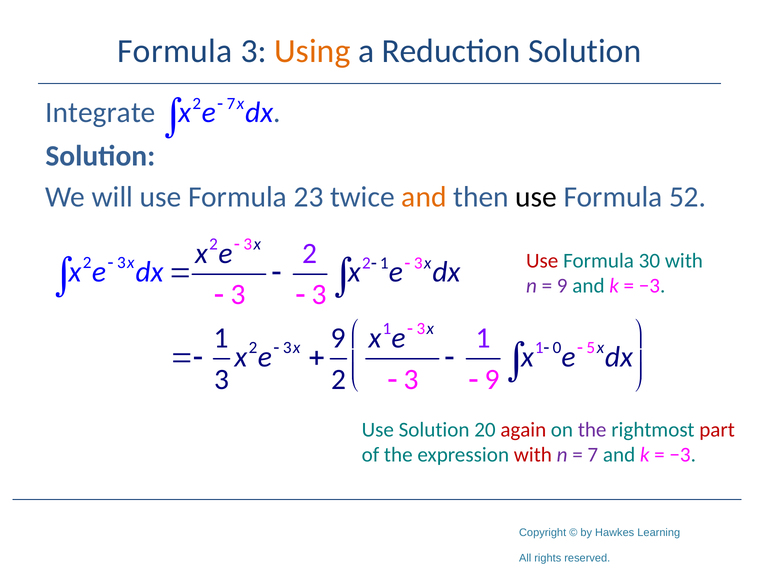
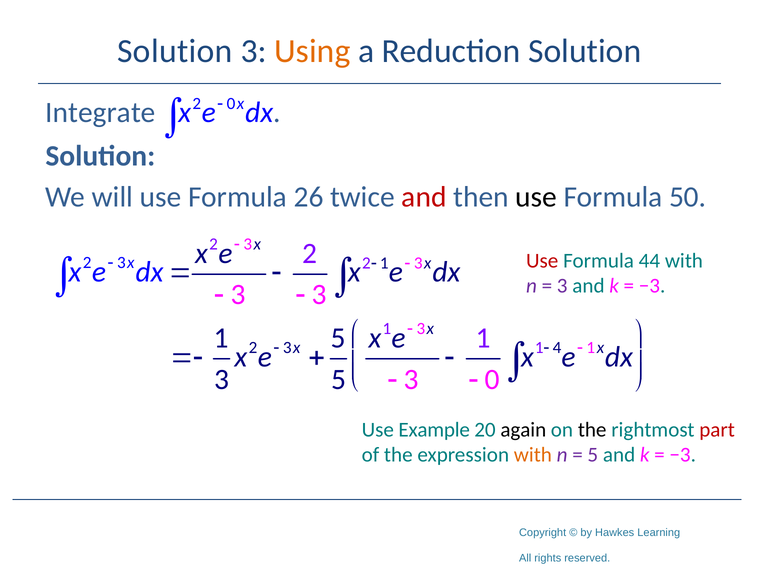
Formula: Formula -> Solution (175, 51)
2 7: 7 -> 0 (231, 103)
23: 23 -> 26 (309, 197)
and colour: orange -> red (424, 197)
52: 52 -> 50 (688, 197)
30: 30 -> 44 (649, 261)
9: 9 -> 3 (562, 286)
1 9: 9 -> 5 (338, 338)
0: 0 -> 4 (557, 348)
5: 5 -> 1 (591, 348)
2: 2 -> 5 (339, 380)
3 9: 9 -> 0 (492, 380)
Use Solution: Solution -> Example (434, 430)
again colour: red -> black (523, 430)
the colour: purple -> black (592, 430)
with colour: red -> orange (533, 455)
7: 7 -> 5 (593, 455)
